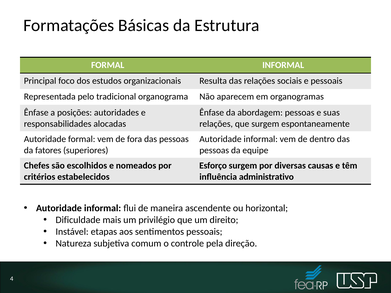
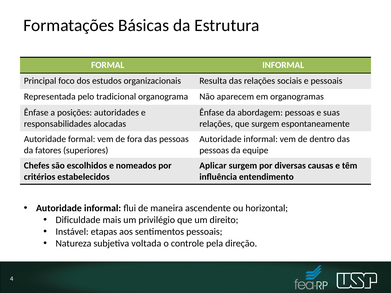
Esforço: Esforço -> Aplicar (213, 166)
administrativo: administrativo -> entendimento (266, 177)
comum: comum -> voltada (146, 244)
